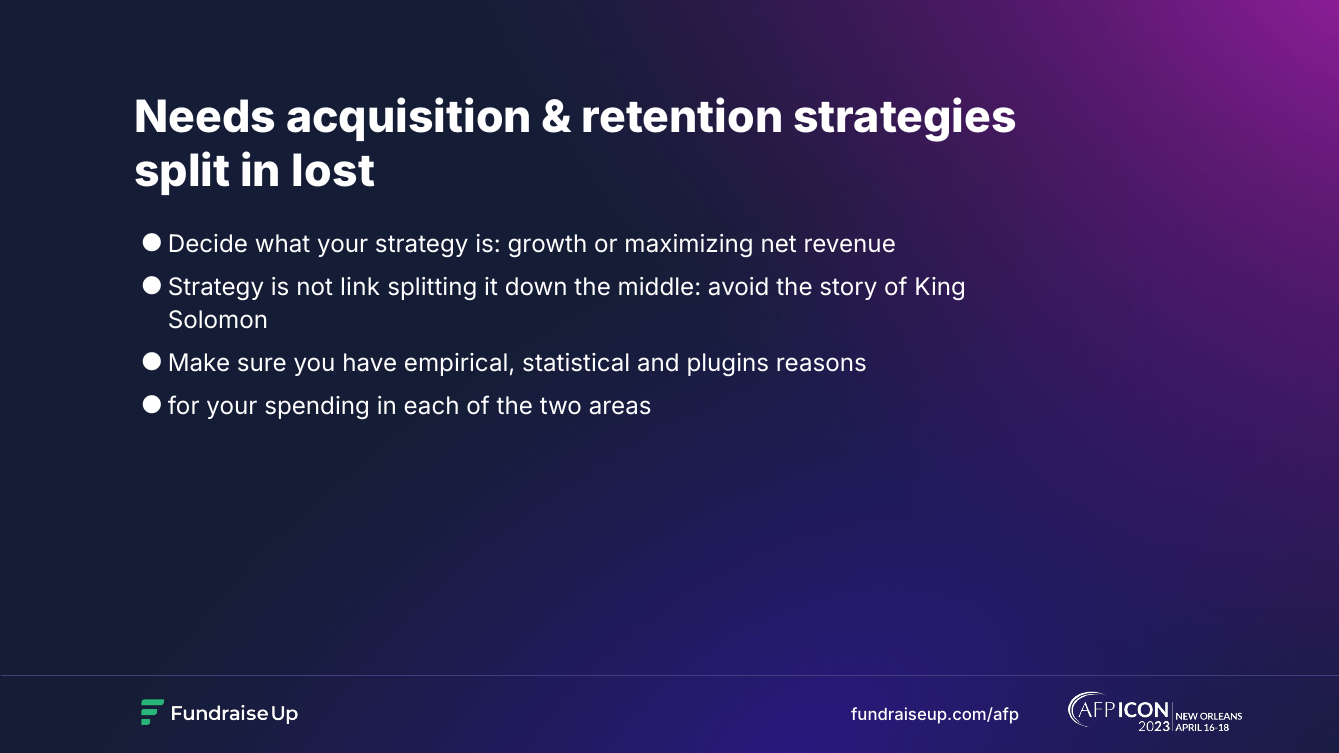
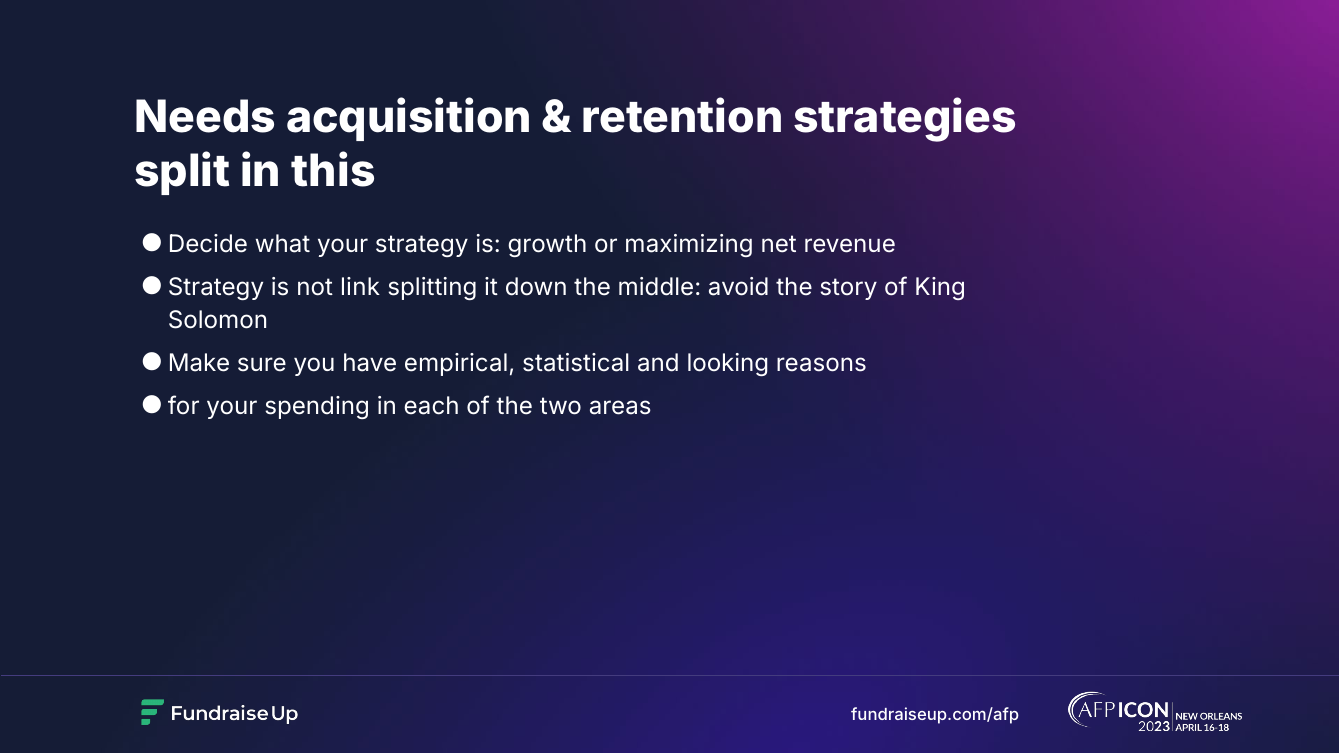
lost: lost -> this (334, 172)
plugins: plugins -> looking (728, 364)
